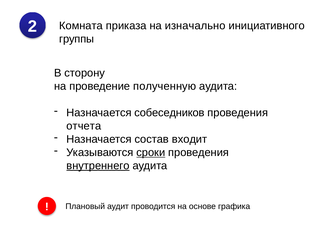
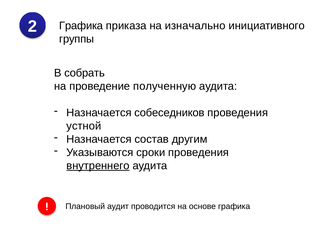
2 Комната: Комната -> Графика (81, 26)
сторону: сторону -> собрать (85, 73)
отчета: отчета -> устной (84, 126)
входит: входит -> другим (190, 139)
сроки underline: present -> none (151, 153)
